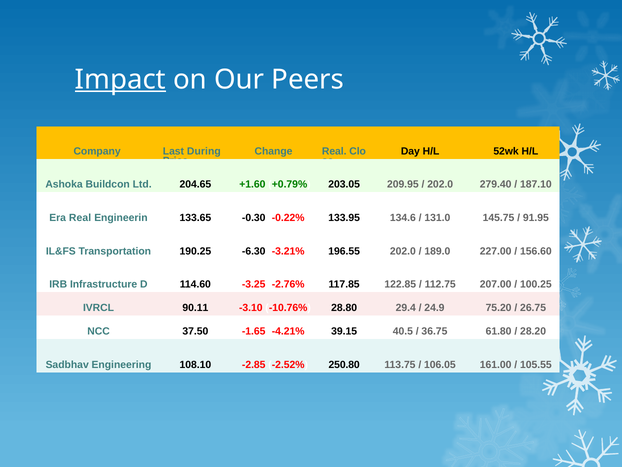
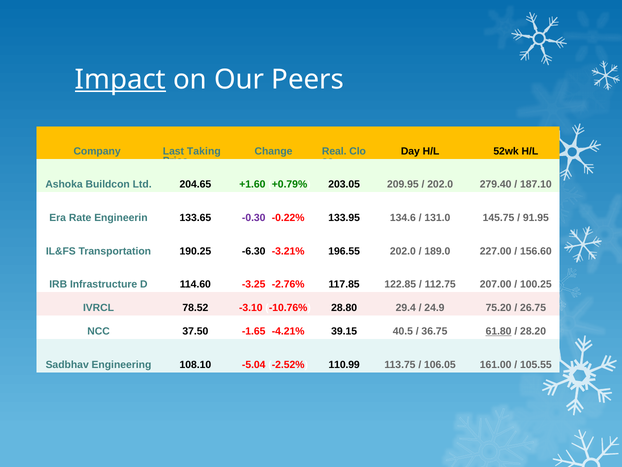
During: During -> Taking (204, 151)
Era Real: Real -> Rate (80, 218)
-0.30 colour: black -> purple (254, 218)
90.11: 90.11 -> 78.52 (195, 308)
61.80 underline: none -> present (499, 331)
-2.85: -2.85 -> -5.04 (254, 364)
250.80: 250.80 -> 110.99 (344, 364)
